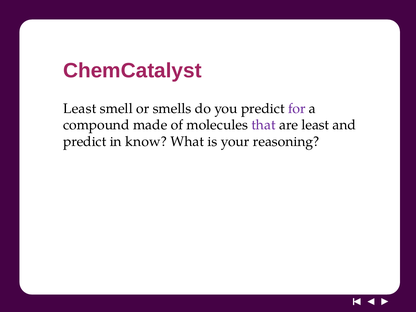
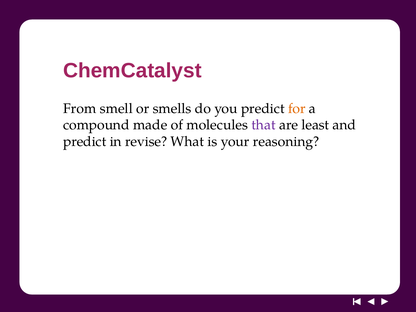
Least: Least -> From (80, 108)
for colour: purple -> orange (297, 108)
know: know -> revise (146, 142)
